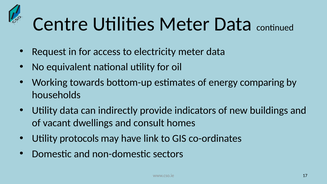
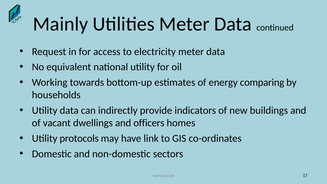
Centre: Centre -> Mainly (61, 24)
consult: consult -> officers (149, 123)
